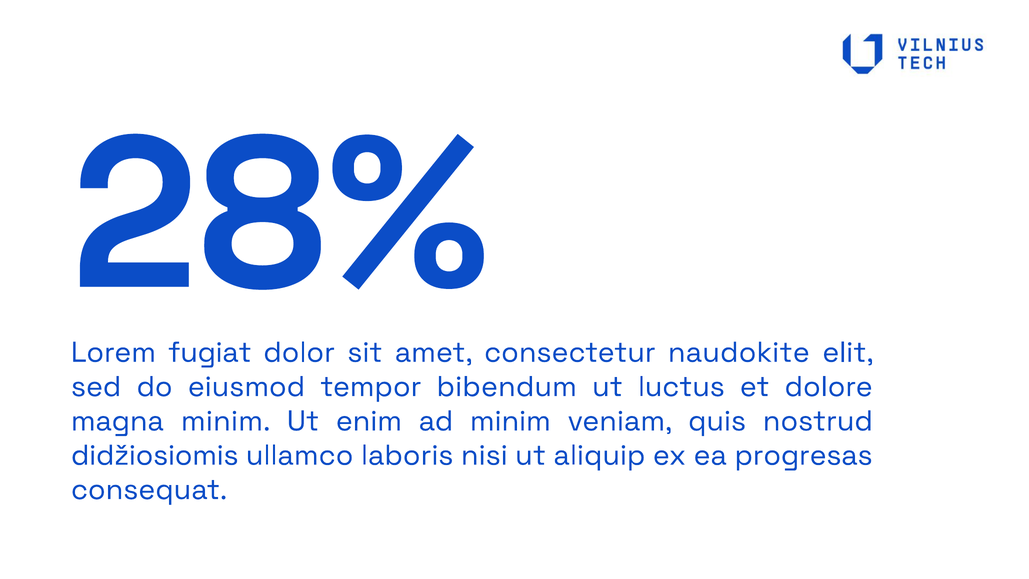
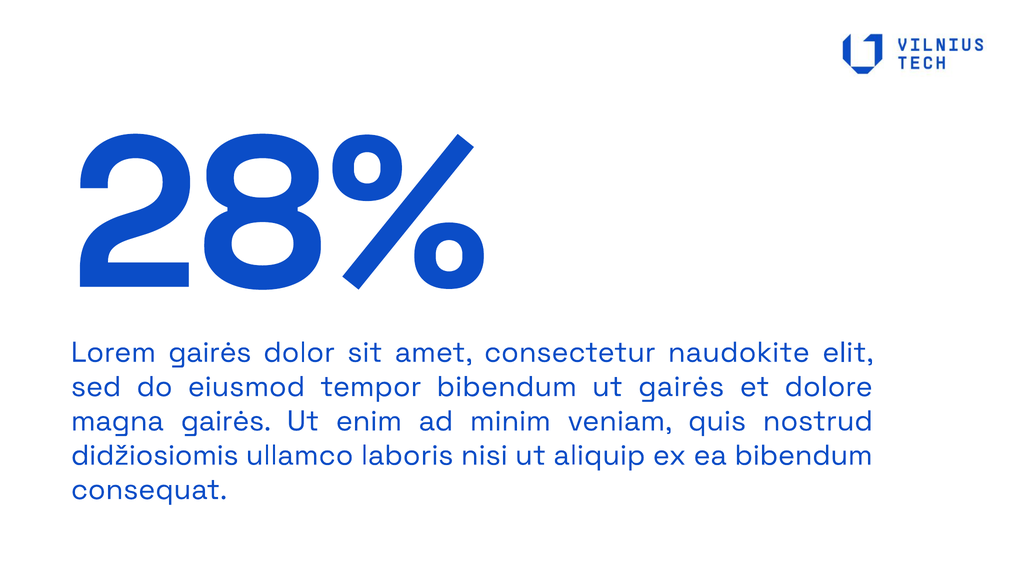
Lorem fugiat: fugiat -> gairės (210, 352)
ut luctus: luctus -> gairės (681, 387)
magna minim: minim -> gairės (226, 421)
ea progresas: progresas -> bibendum (804, 455)
